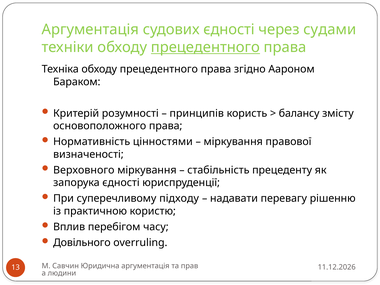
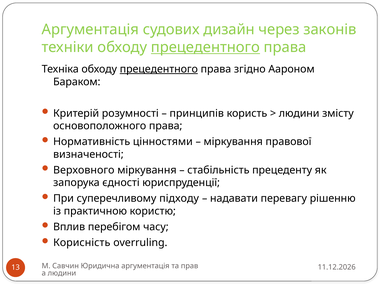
судових єдності: єдності -> дизайн (229, 30)
судами: судами -> законів (330, 30)
прецедентного underline: none -> present (159, 69)
балансу: балансу -> людини (299, 113)
Довільного: Довільного -> Корисність (82, 243)
